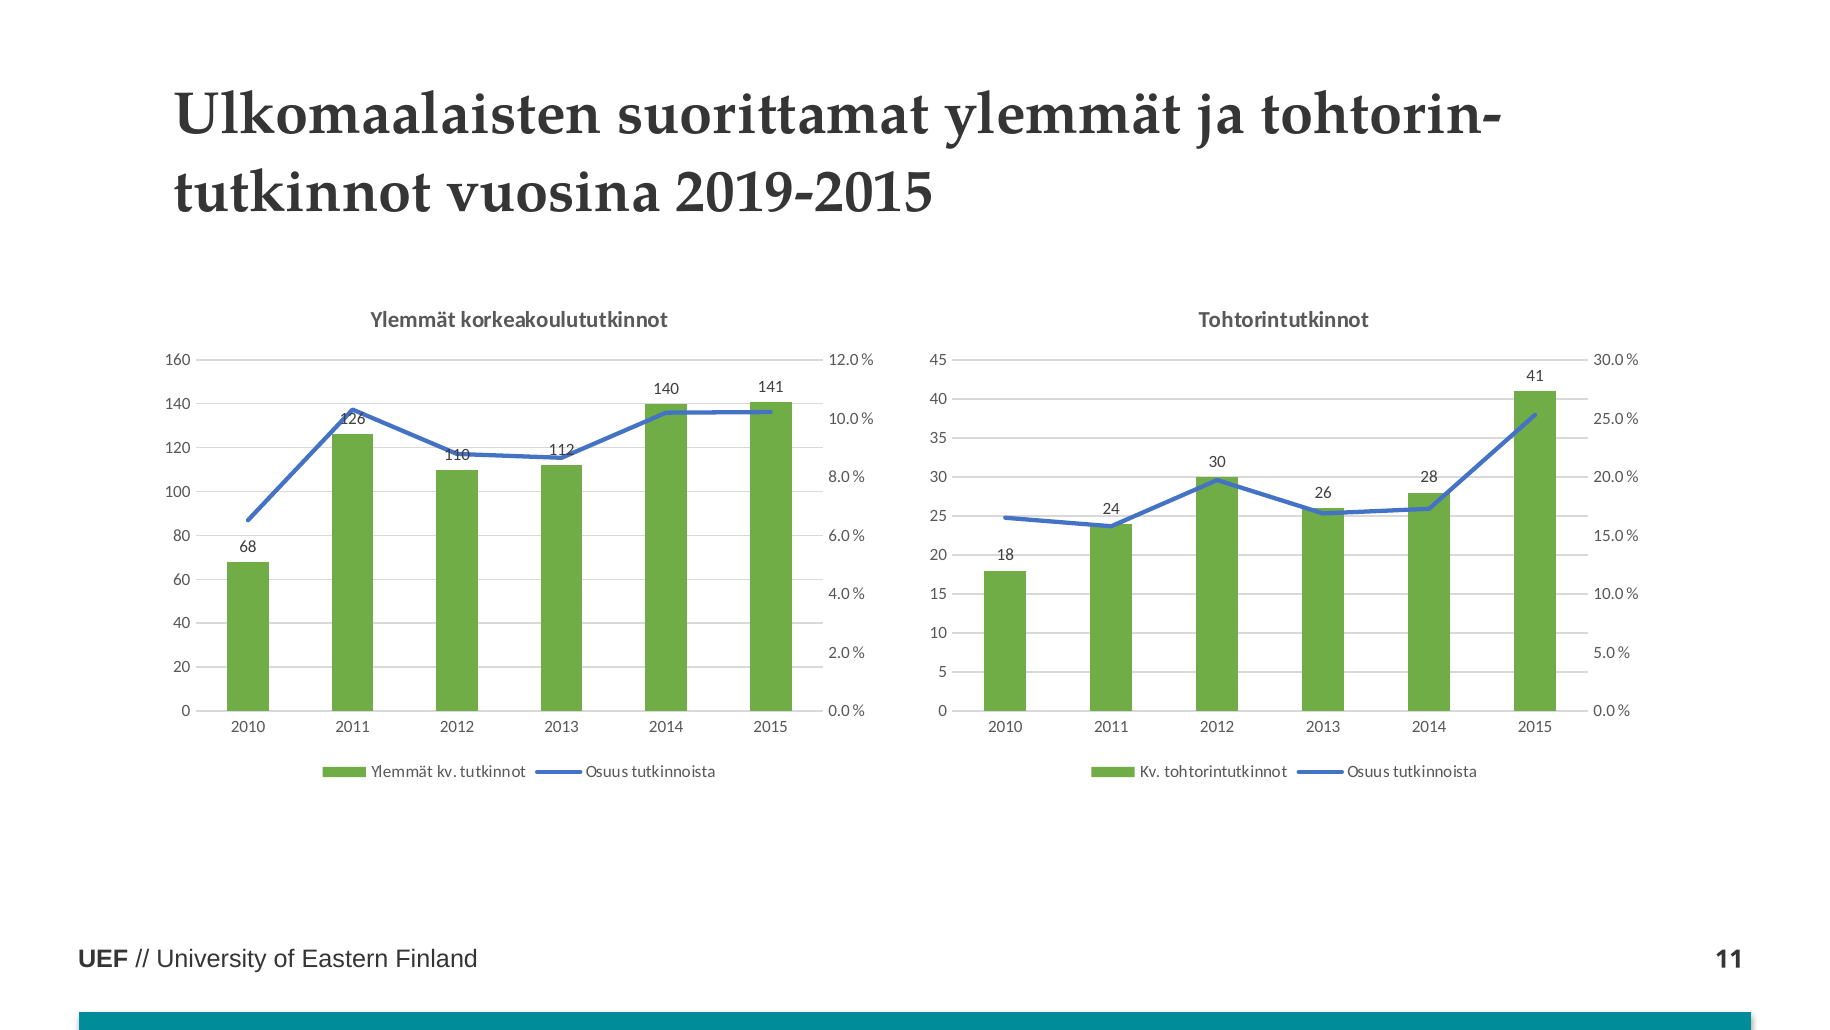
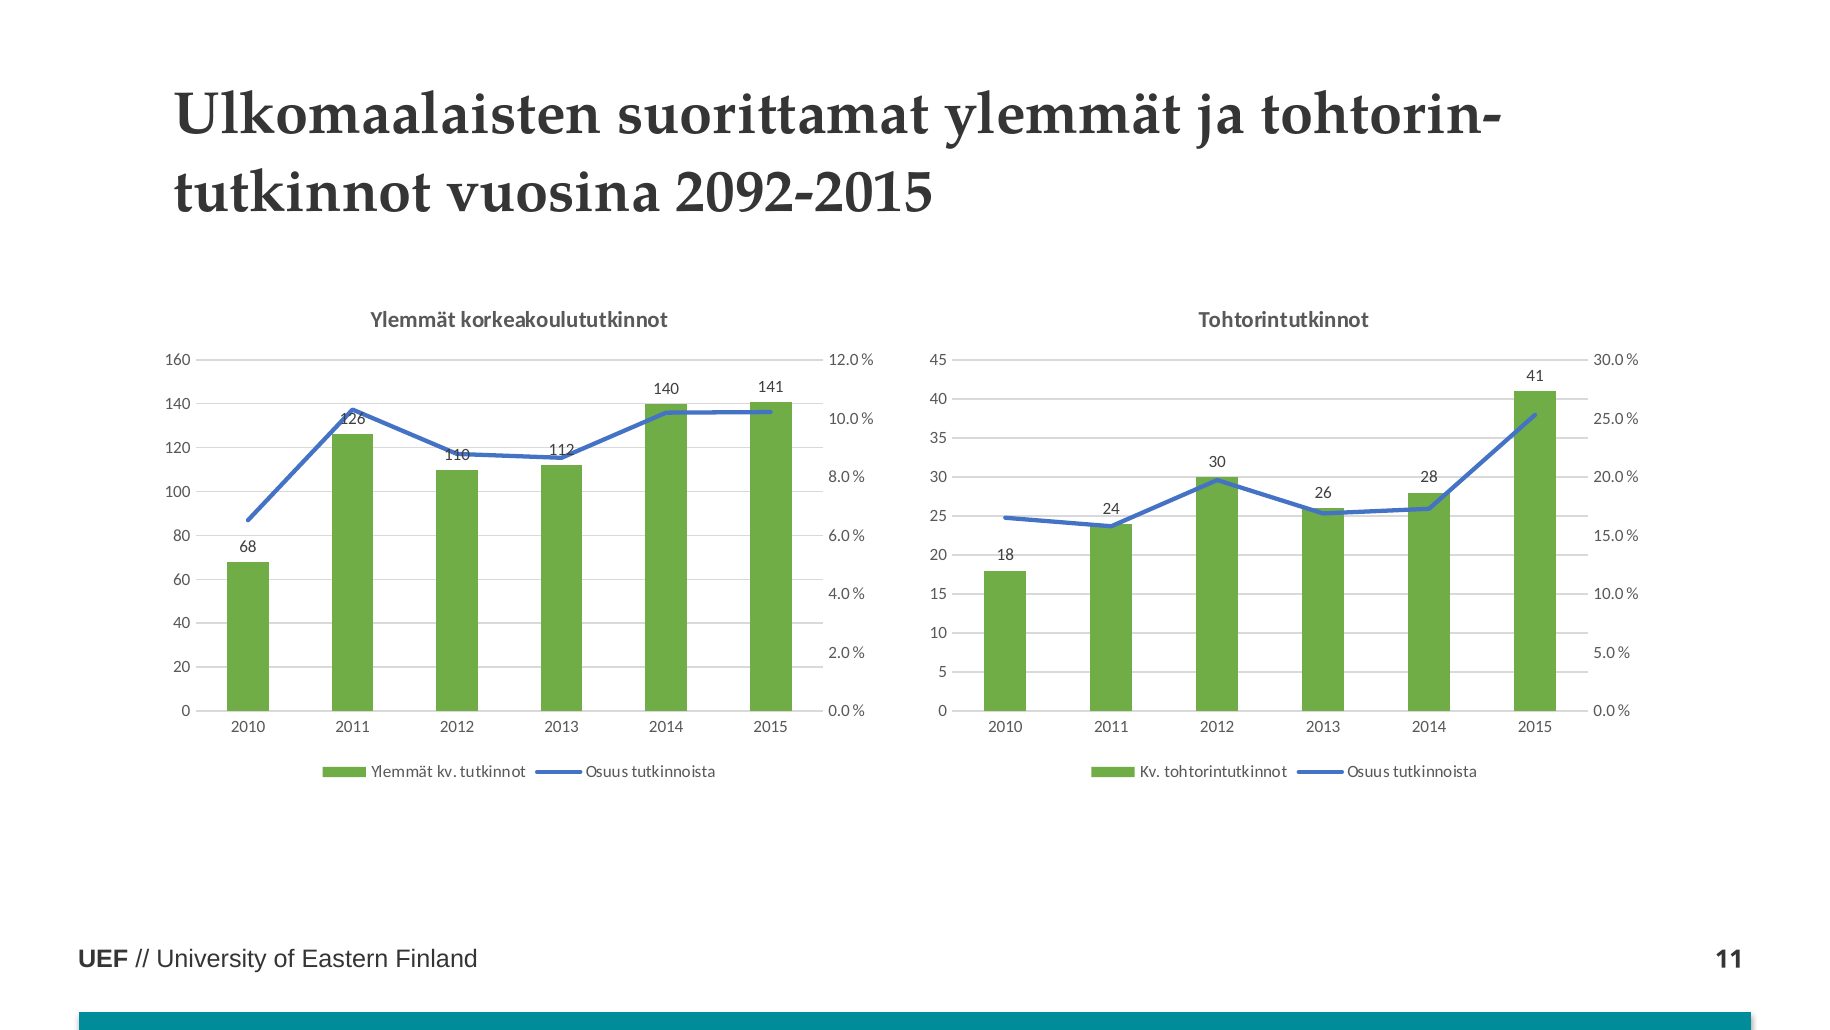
2019-2015: 2019-2015 -> 2092-2015 (804, 192)
